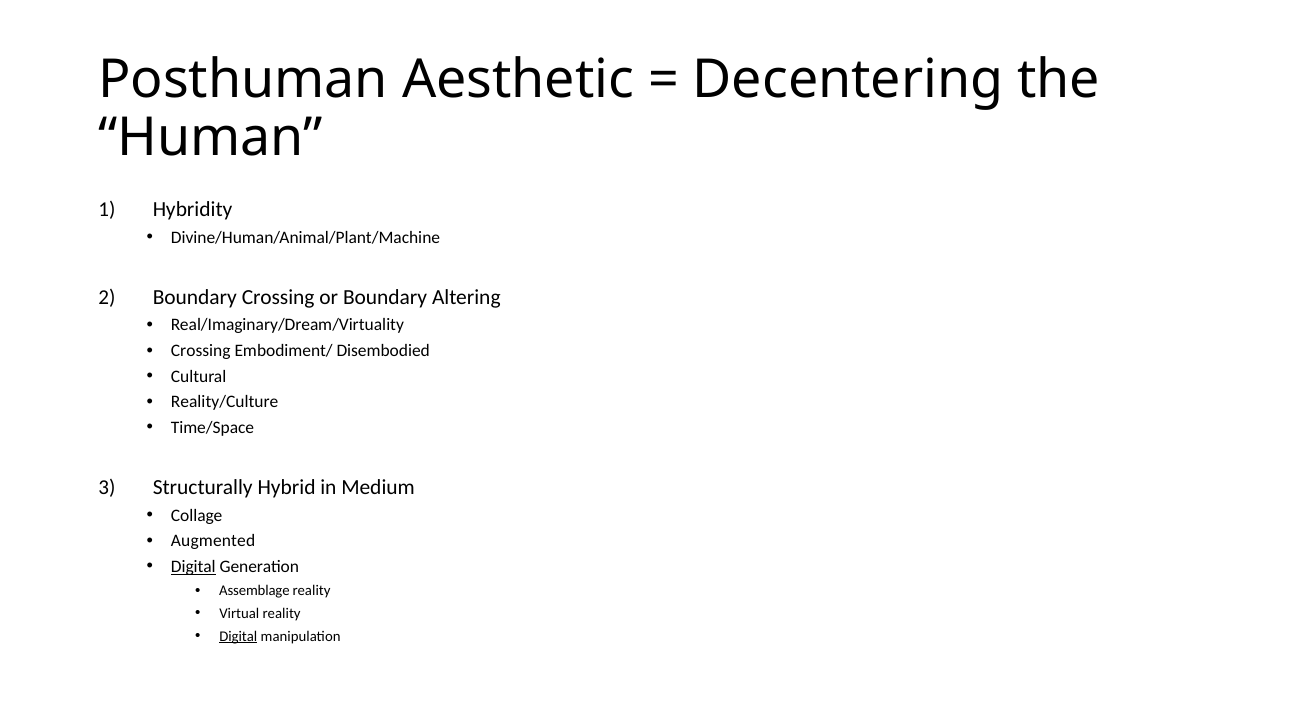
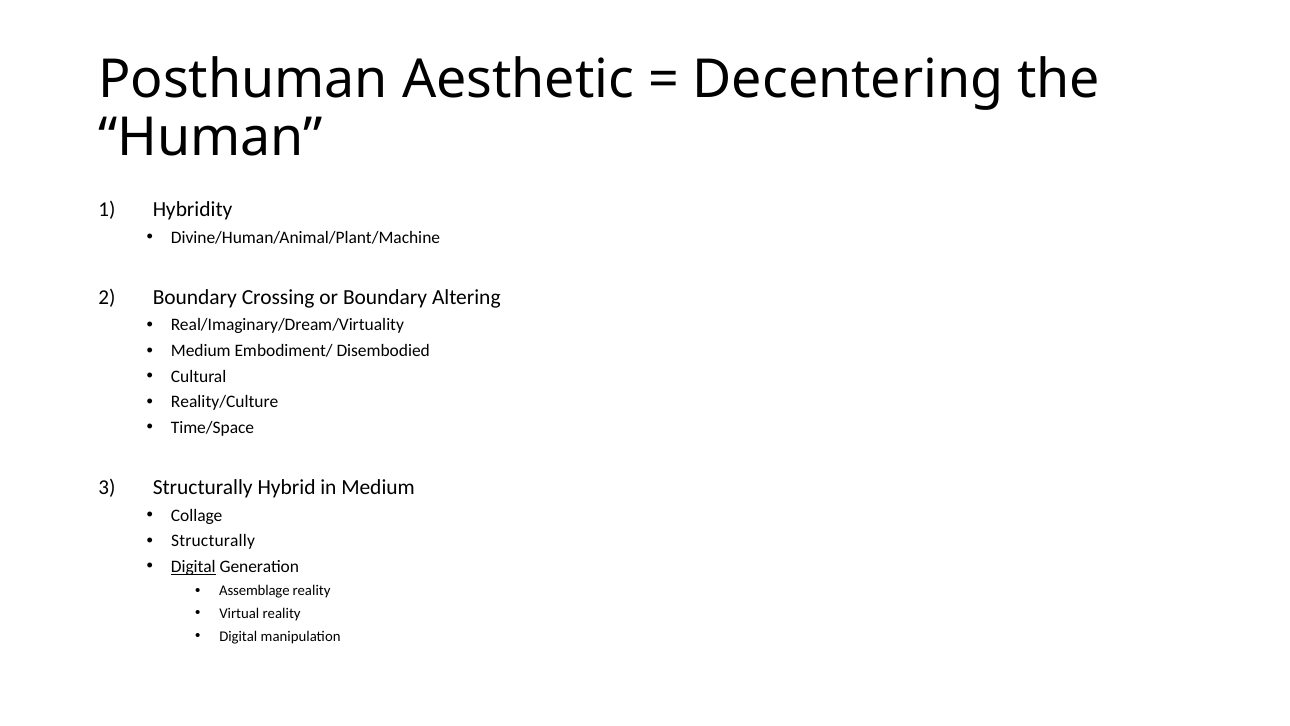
Crossing: Crossing -> Medium (201, 351)
Augmented: Augmented -> Structurally (213, 541)
Digital underline: present -> none (238, 636)
